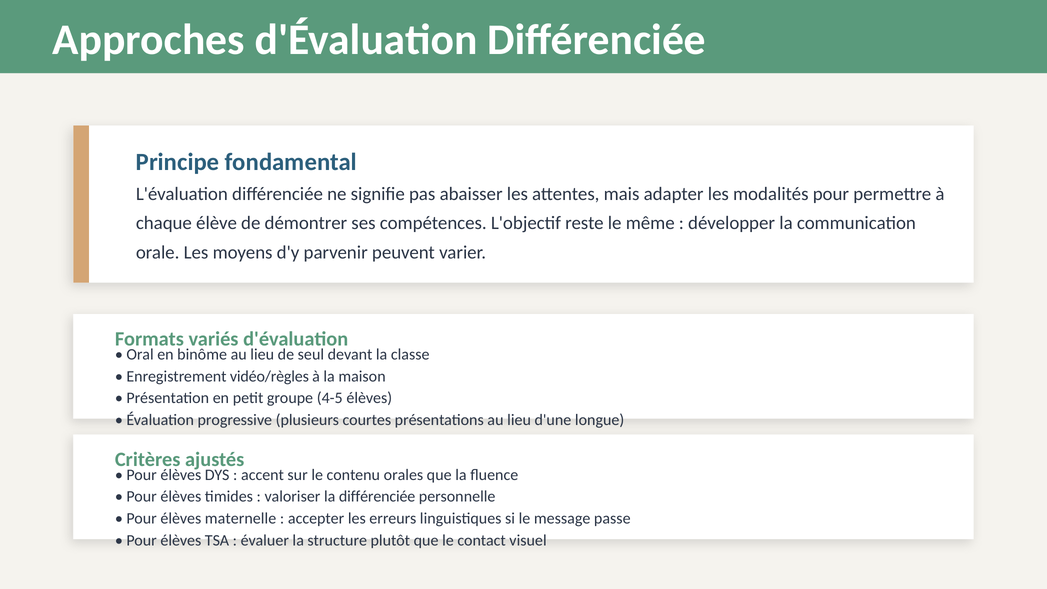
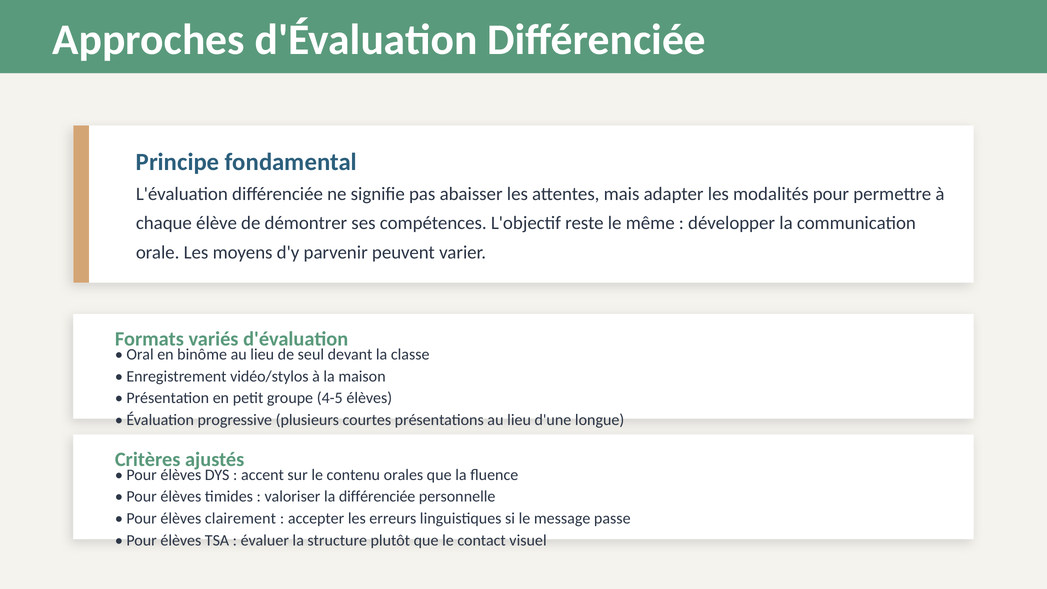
vidéo/règles: vidéo/règles -> vidéo/stylos (269, 376)
maternelle: maternelle -> clairement (241, 518)
